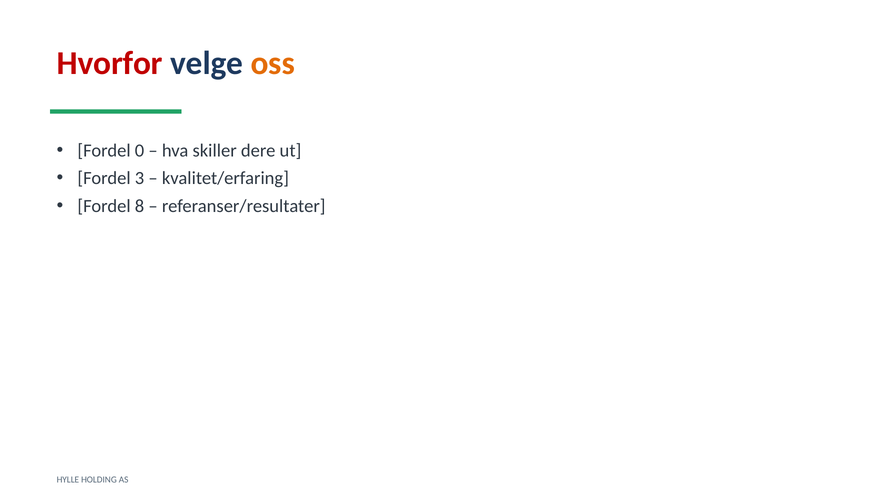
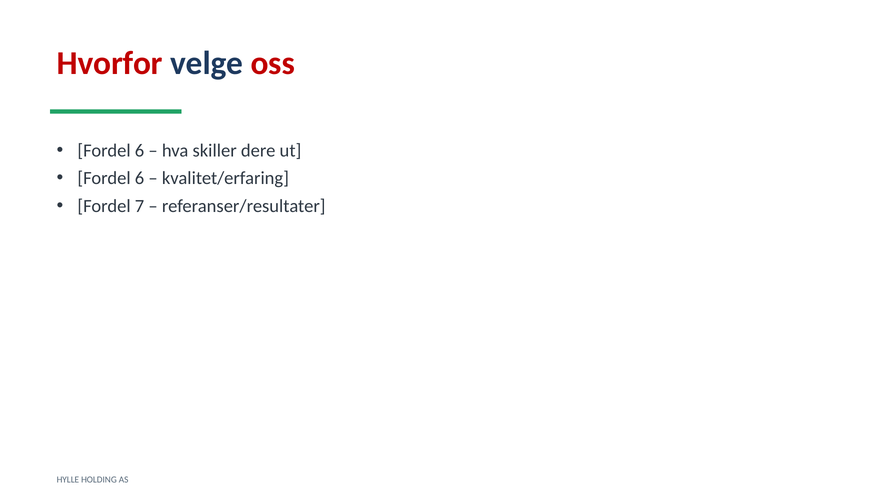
oss colour: orange -> red (273, 64)
0: 0 -> 6 (140, 151)
3: 3 -> 6 (140, 179)
8: 8 -> 7 (140, 206)
